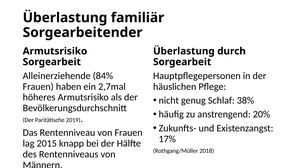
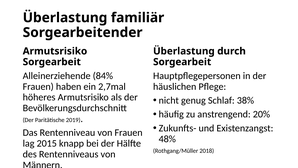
17%: 17% -> 48% (167, 139)
